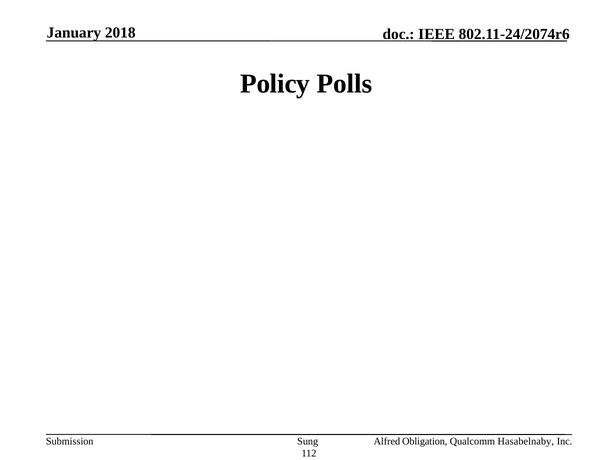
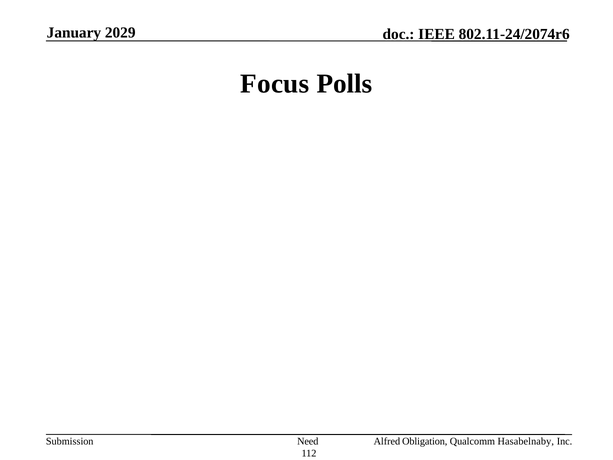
2018: 2018 -> 2029 (120, 32)
Policy: Policy -> Focus (275, 84)
Sung: Sung -> Need (308, 441)
